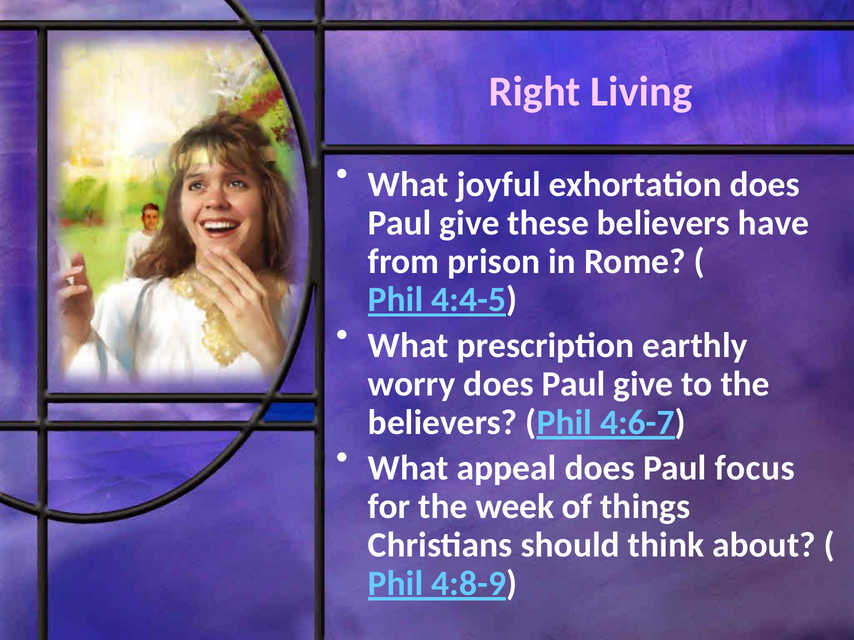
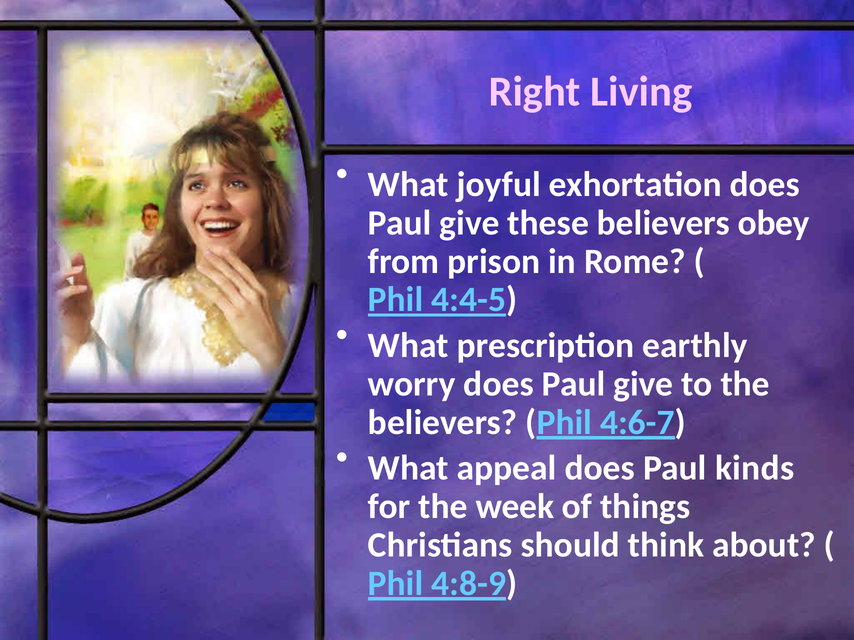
have: have -> obey (774, 223)
focus: focus -> kinds (755, 469)
